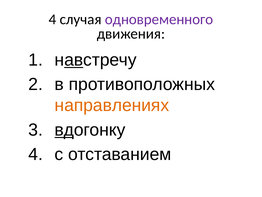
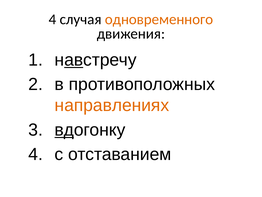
одновременного colour: purple -> orange (159, 19)
